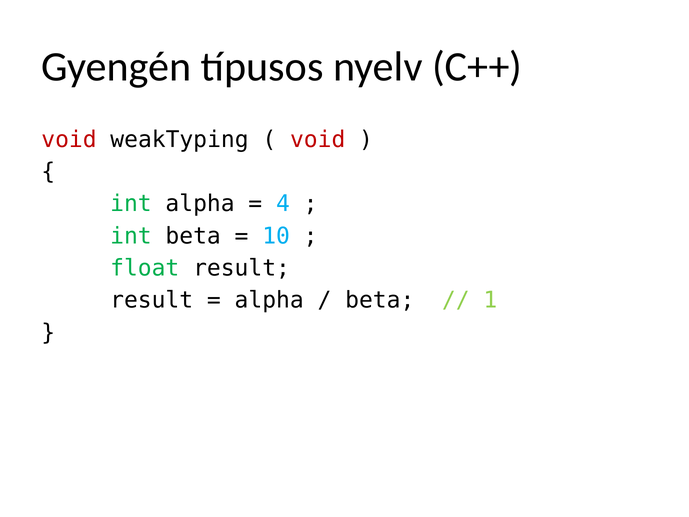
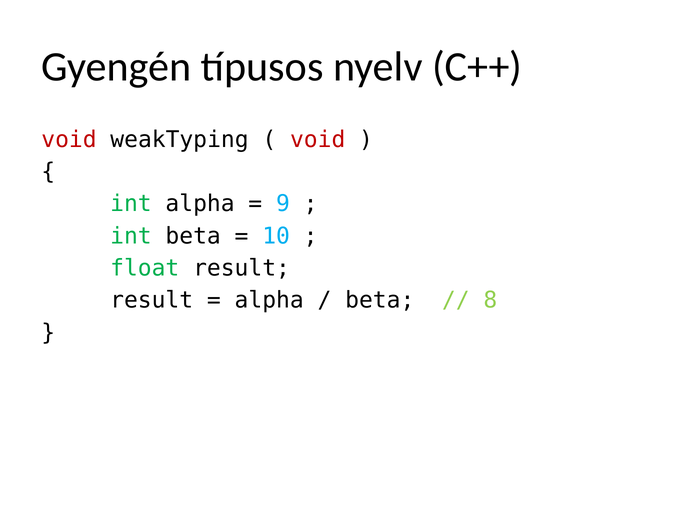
4: 4 -> 9 (283, 204)
1: 1 -> 8 (490, 300)
